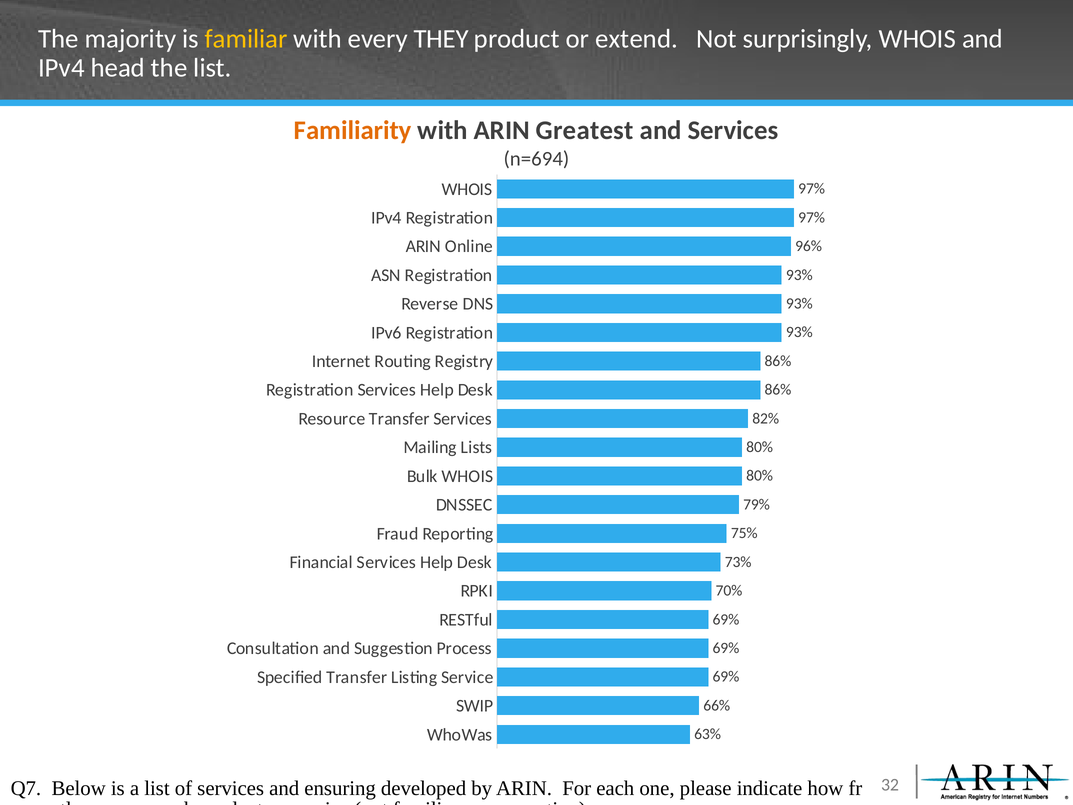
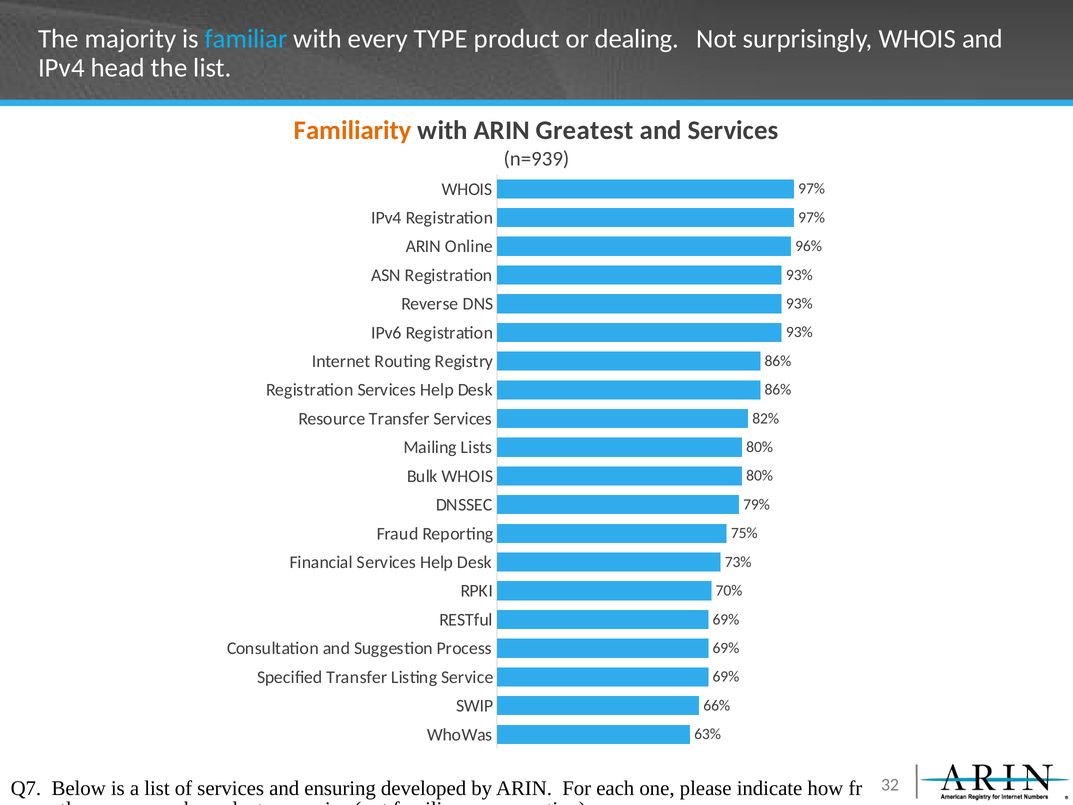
familiar colour: yellow -> light blue (246, 39)
THEY: THEY -> TYPE (441, 39)
extend: extend -> dealing (637, 39)
n=694: n=694 -> n=939 (536, 159)
